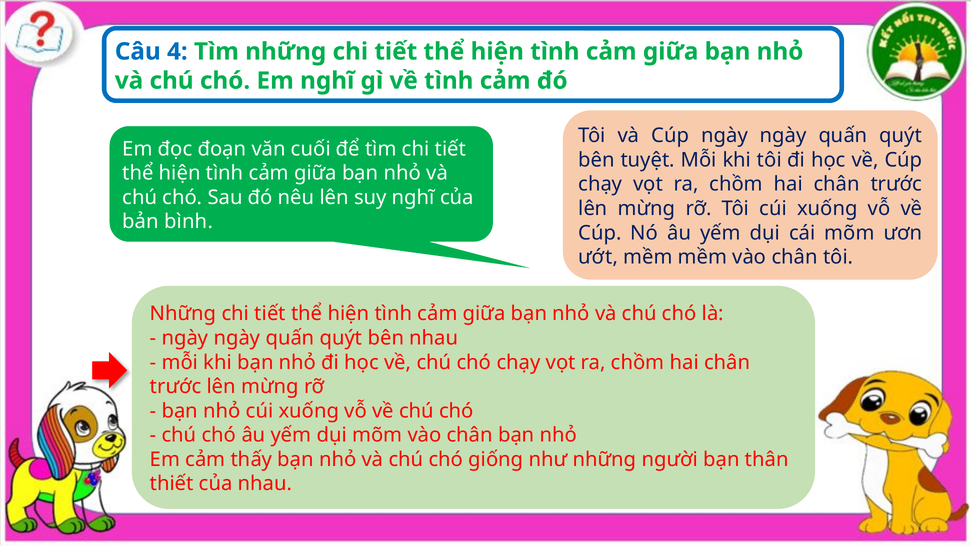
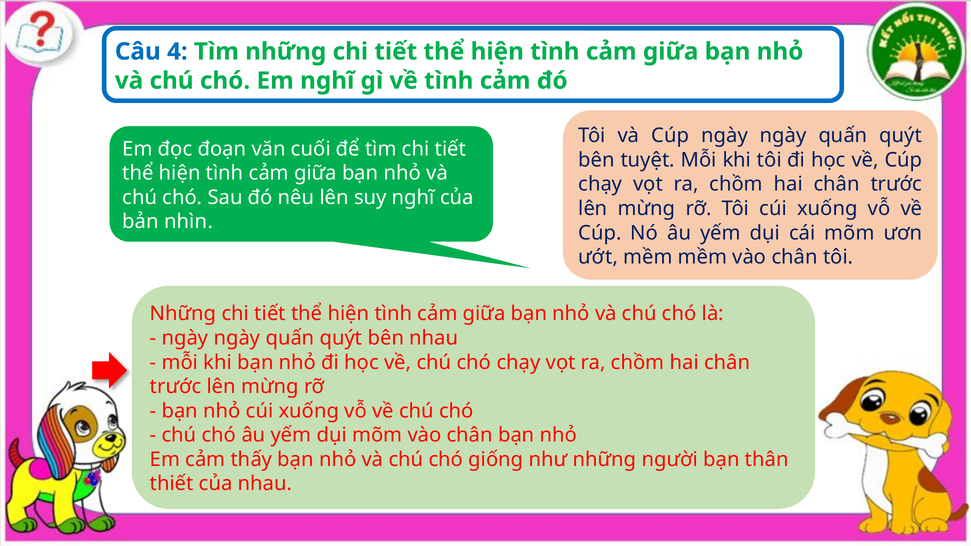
bình: bình -> nhìn (188, 222)
